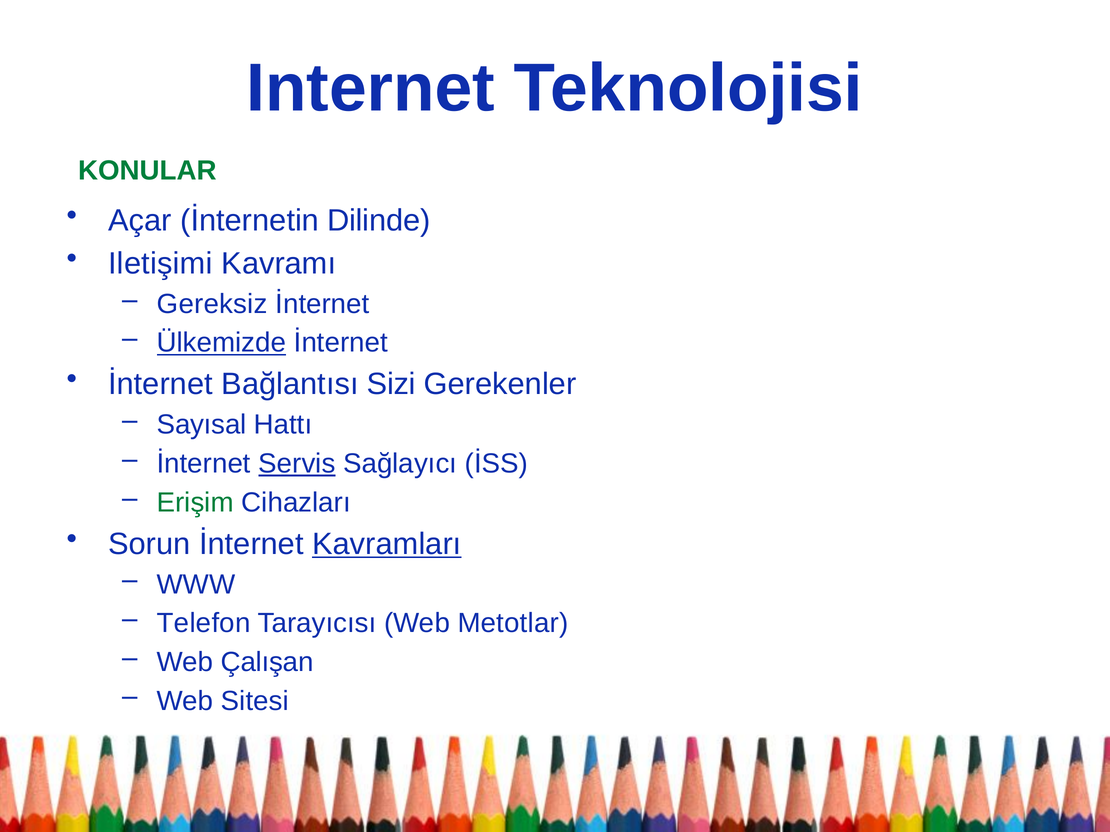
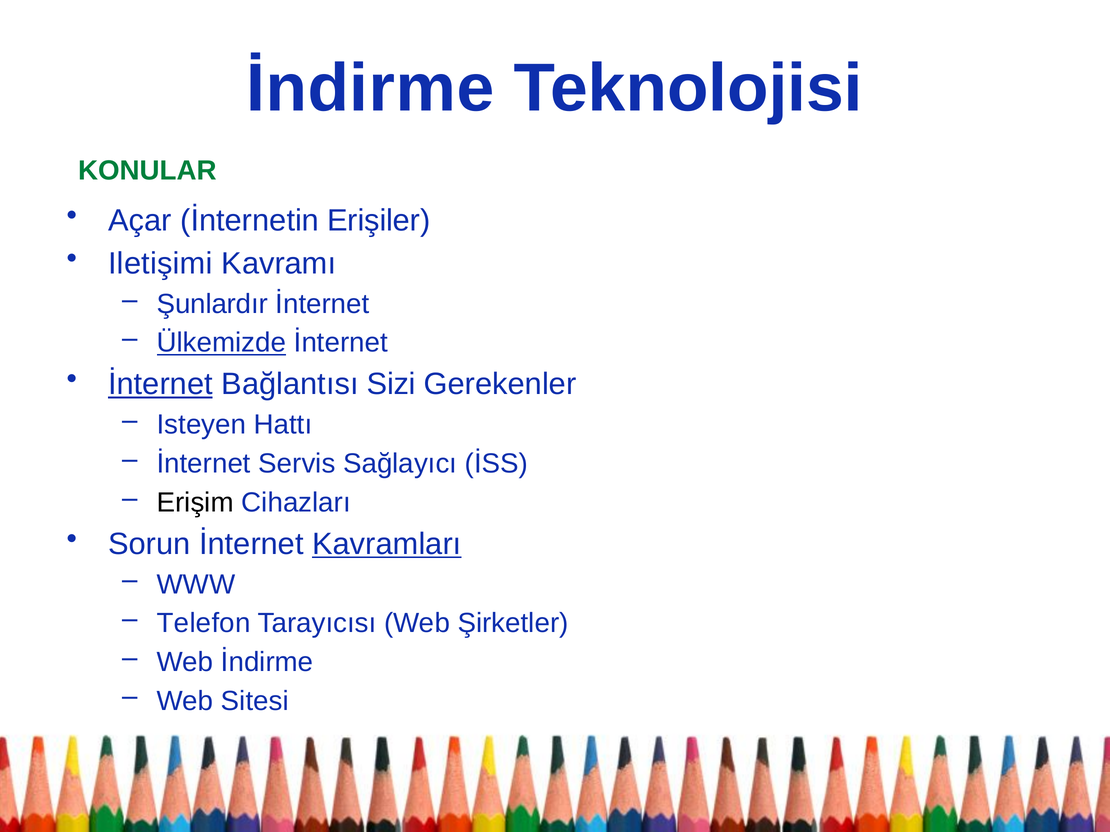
Internet: Internet -> İndirme (370, 88)
Dilinde: Dilinde -> Erişiler (379, 220)
Gereksiz: Gereksiz -> Şunlardır (212, 304)
İnternet underline: none -> present (160, 385)
Sayısal: Sayısal -> Isteyen (201, 425)
Servis underline: present -> none (297, 464)
Erişim colour: green -> black (195, 503)
Metotlar: Metotlar -> Şirketler (513, 624)
Web Çalışan: Çalışan -> İndirme (267, 662)
